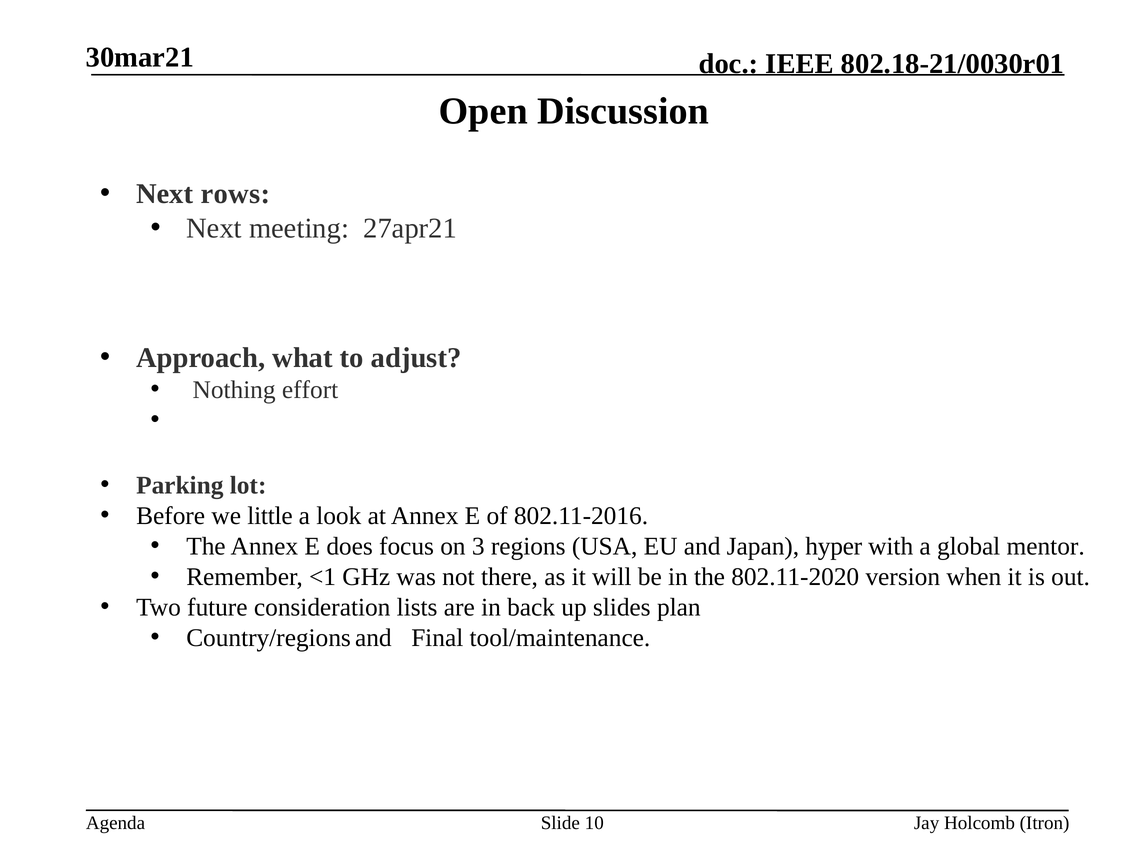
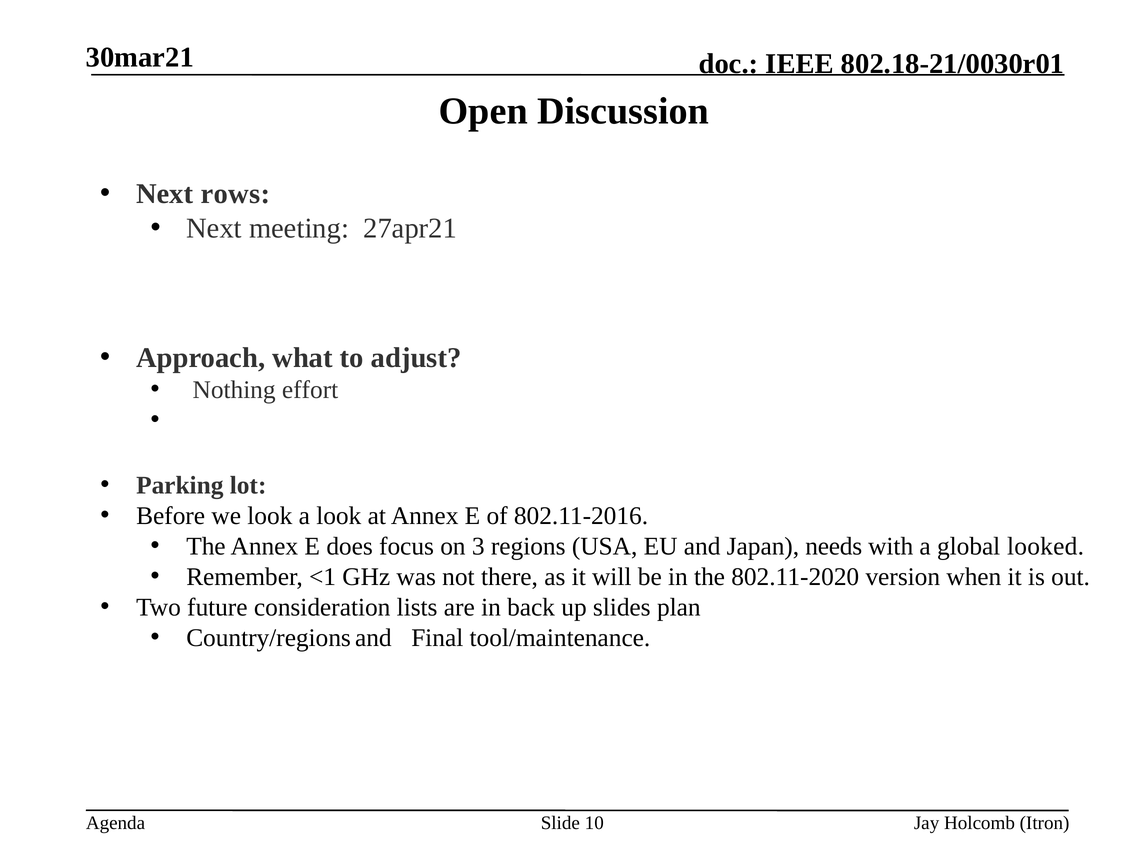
we little: little -> look (270, 516)
hyper: hyper -> needs (834, 547)
mentor: mentor -> looked (1046, 547)
